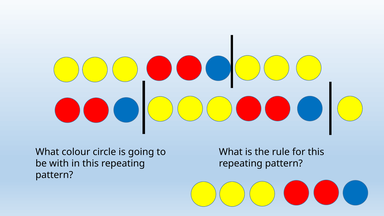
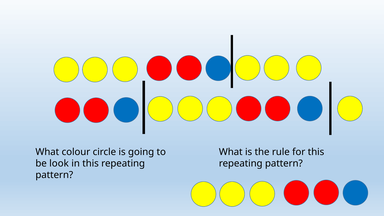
with: with -> look (59, 163)
